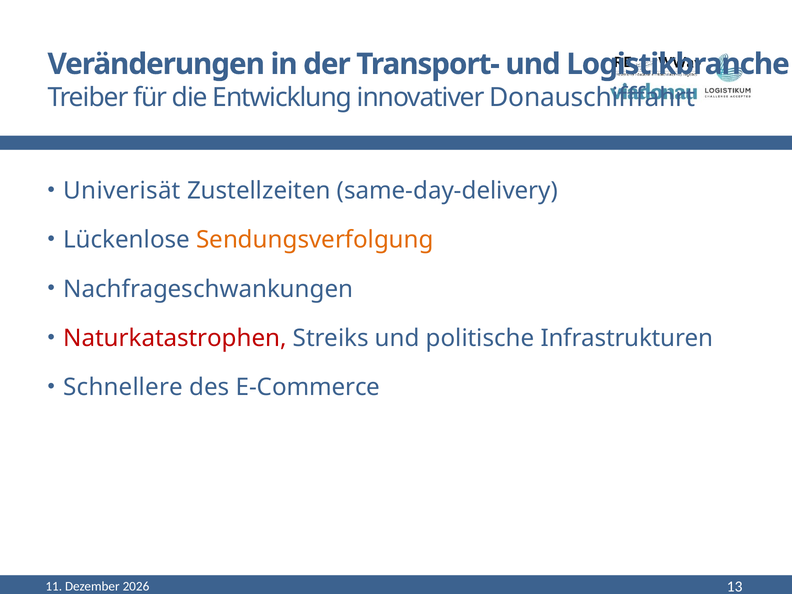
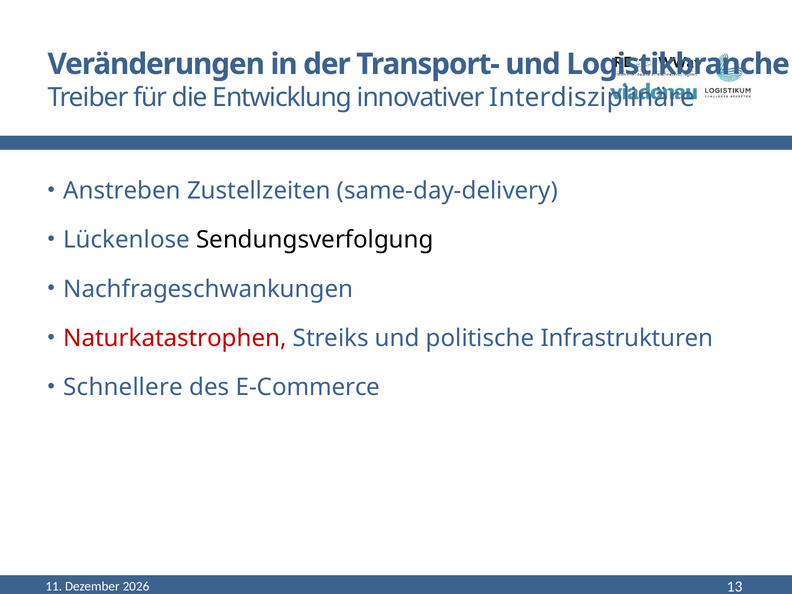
Donauschifffahrt: Donauschifffahrt -> Interdisziplinäre (592, 98)
Univerisät: Univerisät -> Anstreben (122, 191)
Sendungsverfolgung colour: orange -> black (315, 240)
